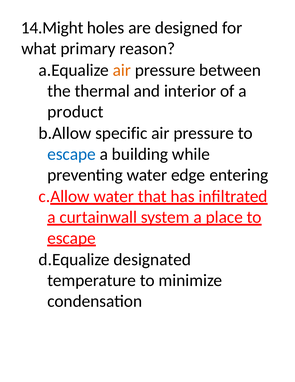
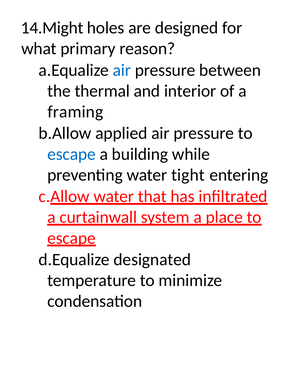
air colour: orange -> blue (122, 70)
product: product -> framing (75, 112)
specific: specific -> applied (121, 133)
edge: edge -> tight (188, 175)
